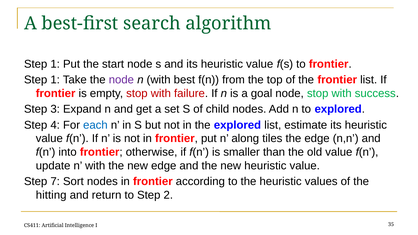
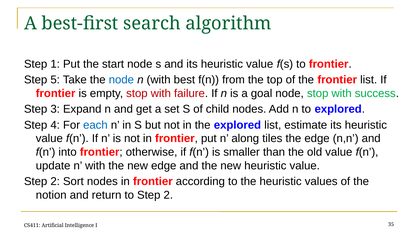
1: 1 -> 5 (55, 80)
node colour: purple -> blue (121, 80)
7: 7 -> 2 (55, 182)
hitting: hitting -> notion (51, 195)
